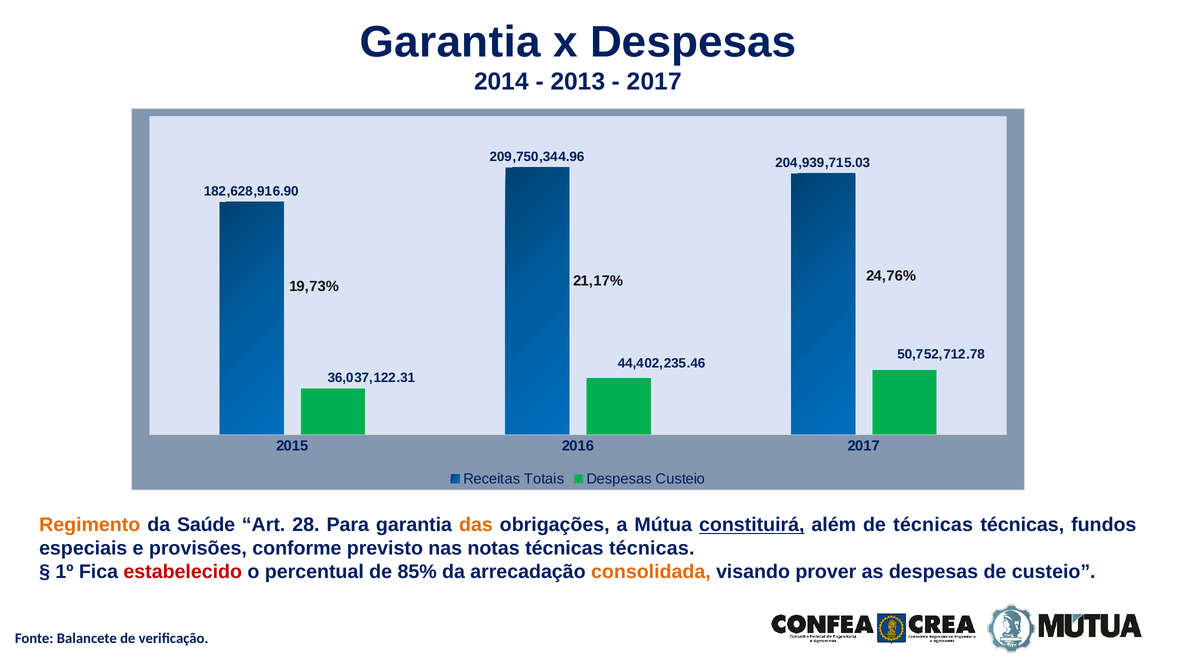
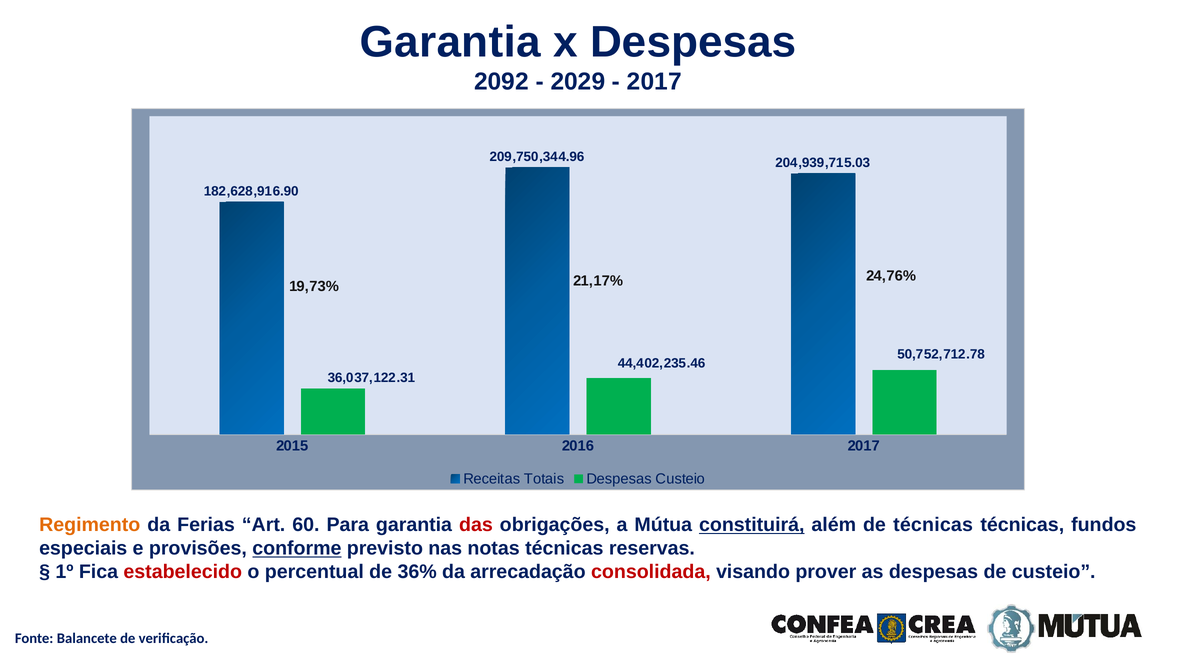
2014: 2014 -> 2092 (501, 82)
2013: 2013 -> 2029 (578, 82)
Saúde: Saúde -> Ferias (206, 525)
28: 28 -> 60 (306, 525)
das colour: orange -> red (476, 525)
conforme underline: none -> present (297, 549)
notas técnicas técnicas: técnicas -> reservas (652, 549)
85%: 85% -> 36% (417, 573)
consolidada colour: orange -> red (651, 573)
